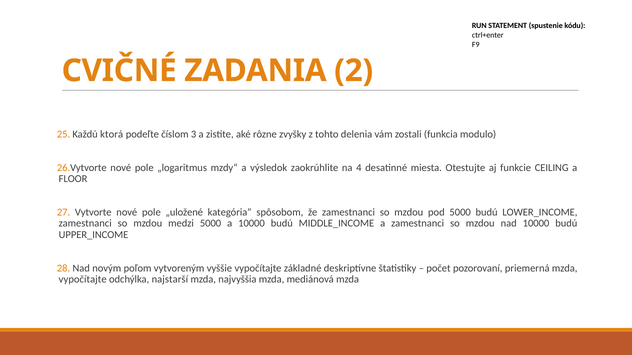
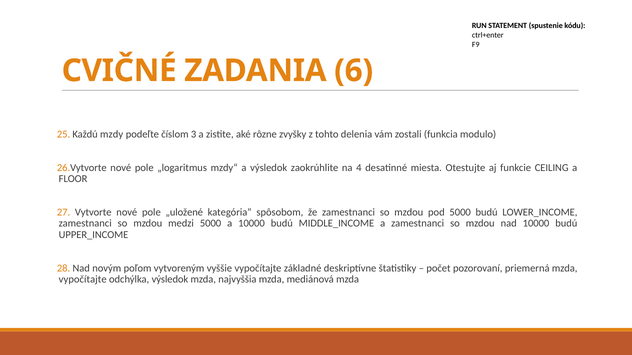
2: 2 -> 6 (354, 71)
ktorá: ktorá -> mzdy (112, 134)
odchýlka najstarší: najstarší -> výsledok (170, 280)
